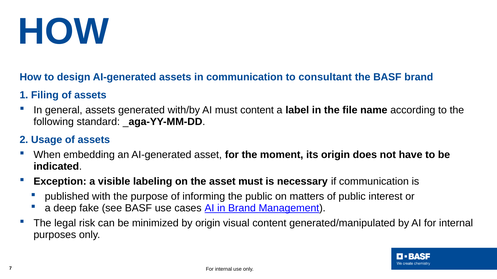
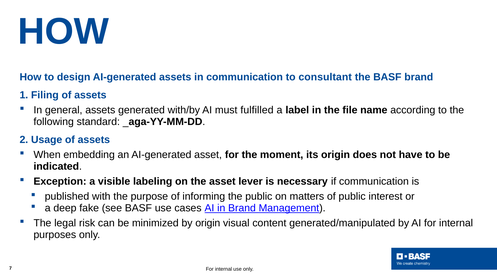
must content: content -> fulfilled (257, 110)
asset must: must -> lever (251, 182)
